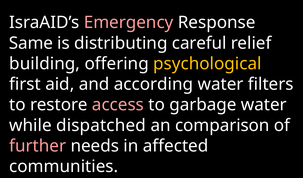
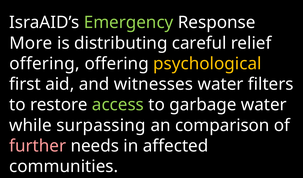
Emergency colour: pink -> light green (129, 22)
Same: Same -> More (31, 43)
building: building -> offering (45, 64)
according: according -> witnesses (153, 84)
access colour: pink -> light green (118, 105)
dispatched: dispatched -> surpassing (101, 125)
